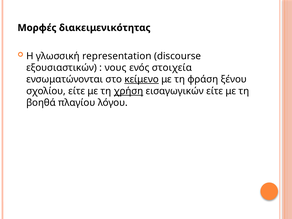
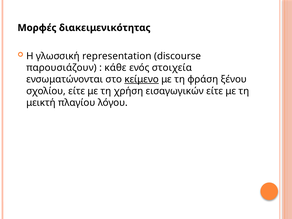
εξουσιαστικών: εξουσιαστικών -> παρουσιάζουν (61, 68)
νους: νους -> κάθε (116, 68)
χρήση underline: present -> none (129, 91)
βοηθά: βοηθά -> μεικτή (41, 103)
